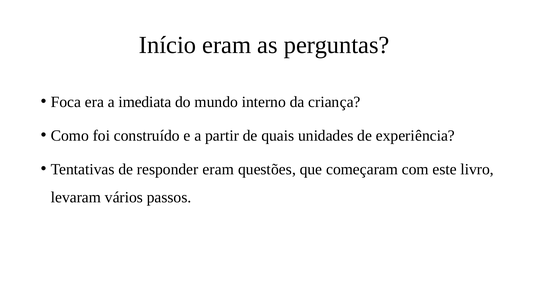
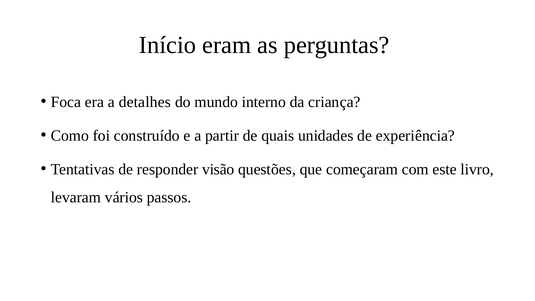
imediata: imediata -> detalhes (145, 102)
responder eram: eram -> visão (218, 169)
